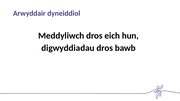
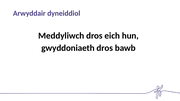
digwyddiadau: digwyddiadau -> gwyddoniaeth (68, 48)
